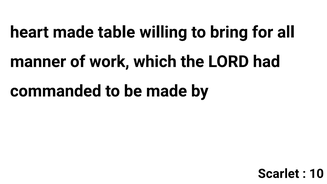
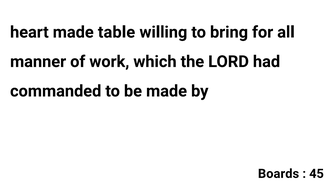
Scarlet: Scarlet -> Boards (279, 174)
10: 10 -> 45 (316, 174)
